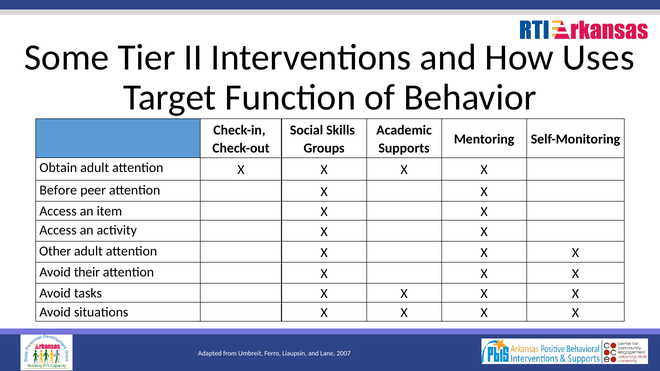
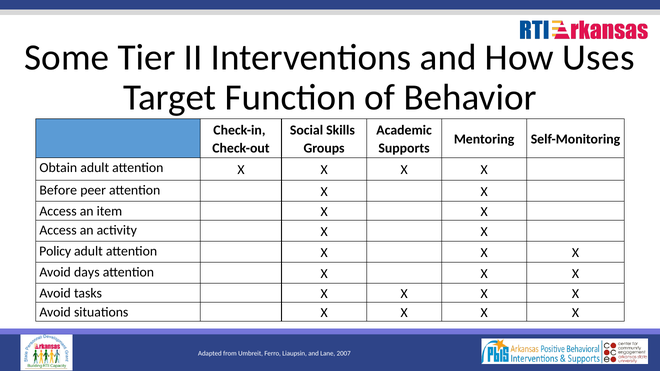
Other: Other -> Policy (55, 251)
their: their -> days (87, 272)
